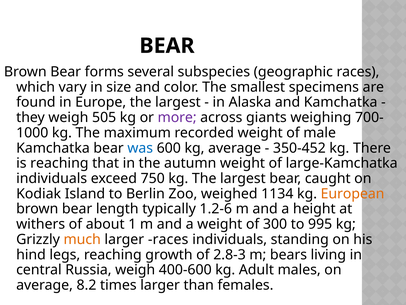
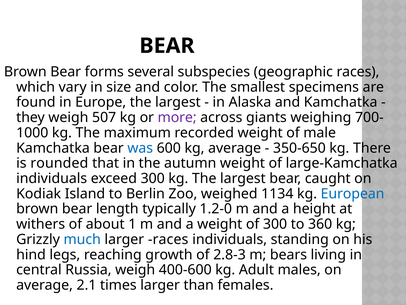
505: 505 -> 507 (104, 117)
350-452: 350-452 -> 350-650 (299, 148)
is reaching: reaching -> rounded (59, 163)
exceed 750: 750 -> 300 (153, 178)
European colour: orange -> blue (353, 193)
1.2-6: 1.2-6 -> 1.2-0 (216, 209)
995: 995 -> 360 (320, 224)
much colour: orange -> blue (82, 239)
8.2: 8.2 -> 2.1 (86, 285)
